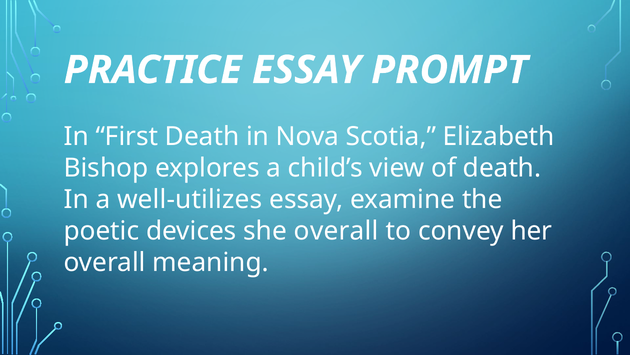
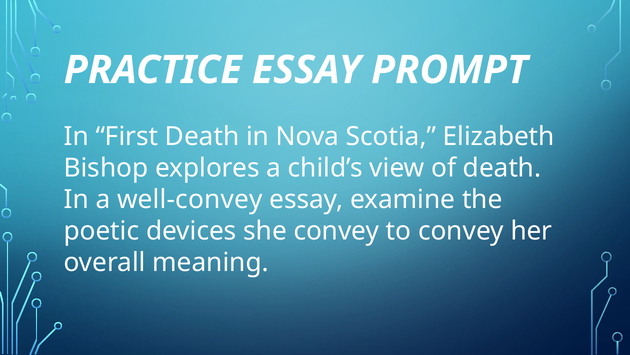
well-utilizes: well-utilizes -> well-convey (190, 199)
she overall: overall -> convey (336, 231)
